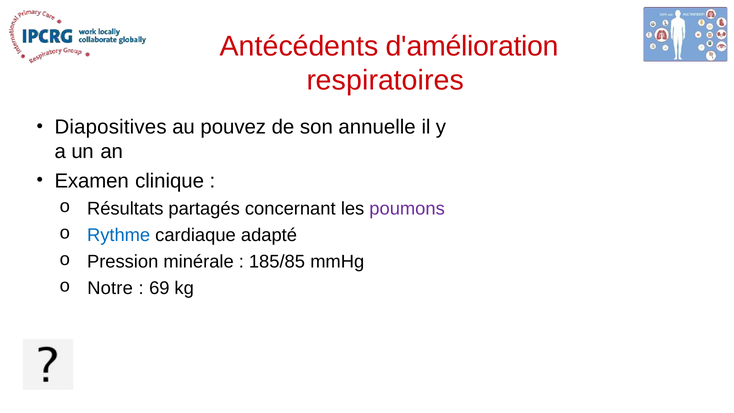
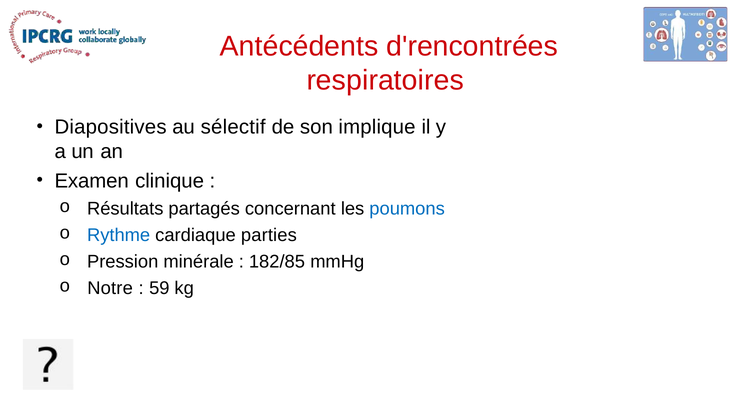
d'amélioration: d'amélioration -> d'rencontrées (472, 46)
pouvez: pouvez -> sélectif (233, 127)
annuelle: annuelle -> implique (377, 127)
poumons colour: purple -> blue (407, 209)
adapté: adapté -> parties (269, 235)
185/85: 185/85 -> 182/85 (277, 262)
69: 69 -> 59 (159, 288)
